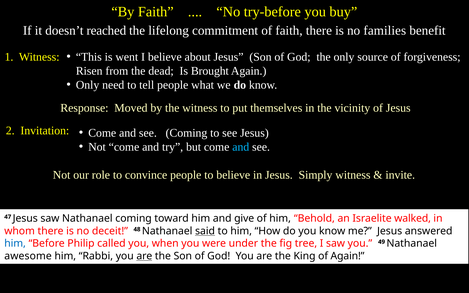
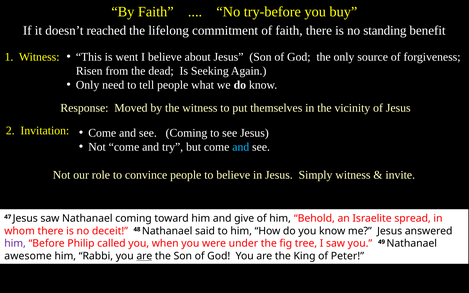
families: families -> standing (385, 31)
Brought: Brought -> Seeking (210, 71)
walked: walked -> spread (413, 219)
said underline: present -> none (205, 231)
him colour: blue -> purple (15, 244)
of Again: Again -> Peter (347, 256)
